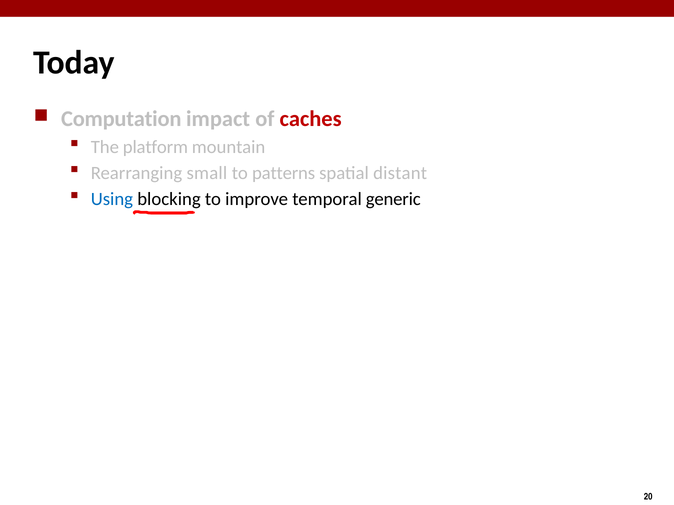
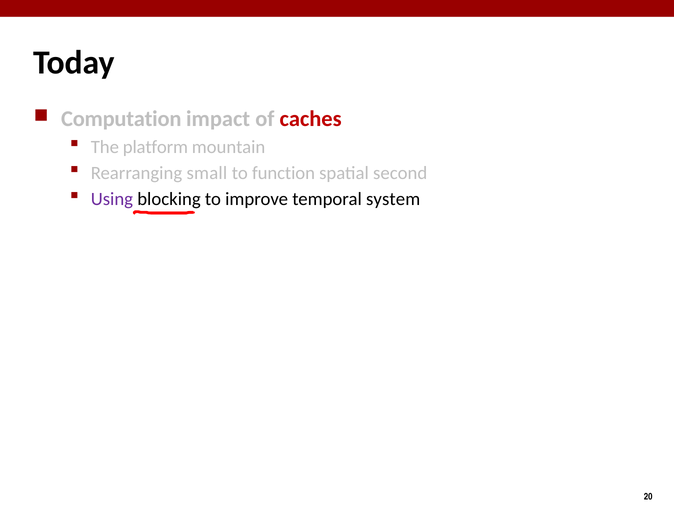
patterns: patterns -> function (284, 173)
distant: distant -> second (400, 173)
Using colour: blue -> purple (112, 199)
generic: generic -> system (393, 199)
